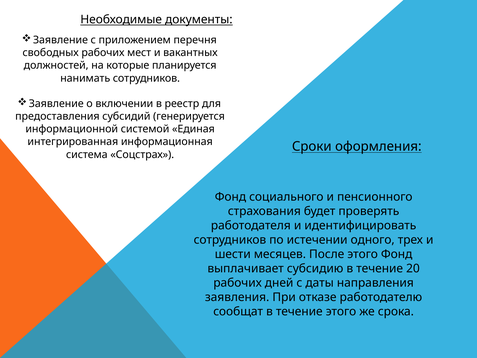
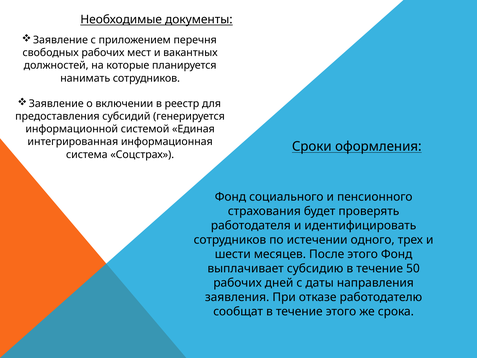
20: 20 -> 50 (413, 268)
